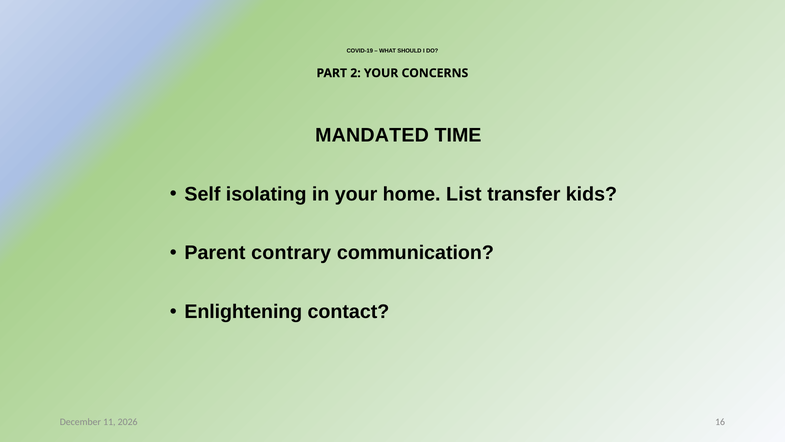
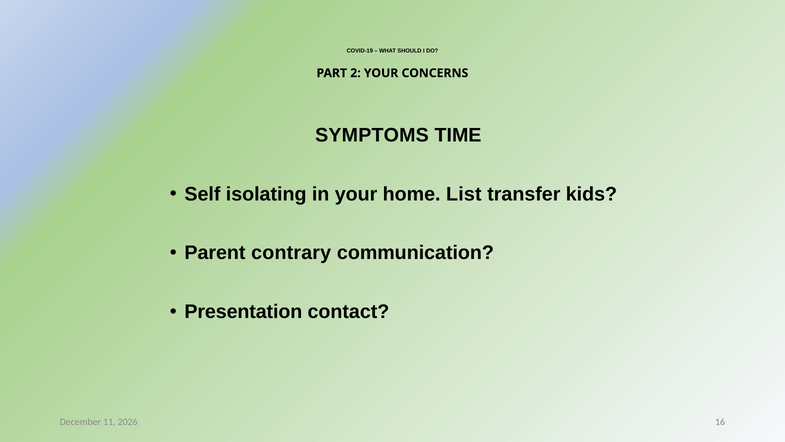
MANDATED: MANDATED -> SYMPTOMS (372, 135)
Enlightening: Enlightening -> Presentation (243, 312)
